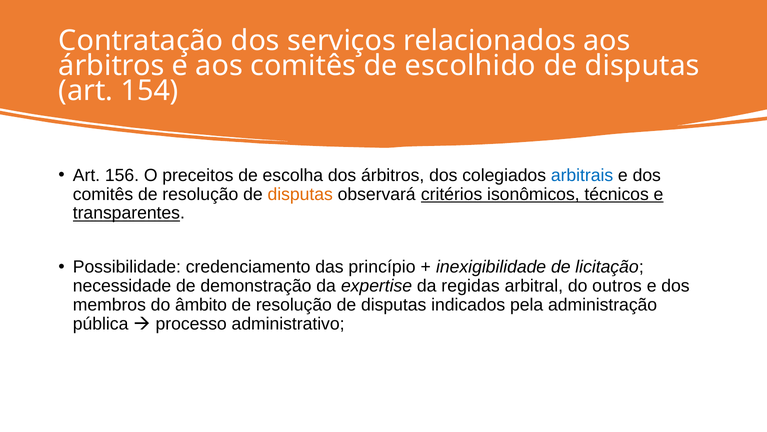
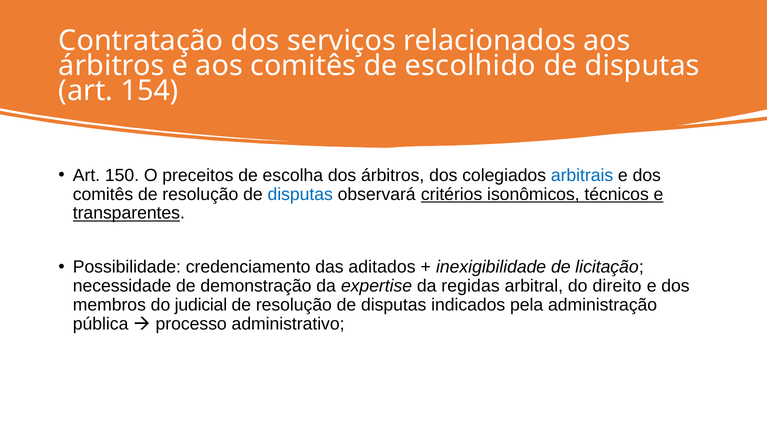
156: 156 -> 150 (122, 175)
disputas colour: orange -> blue (300, 194)
princípio: princípio -> aditados (382, 267)
outros: outros -> direito (617, 286)
âmbito: âmbito -> judicial (201, 305)
